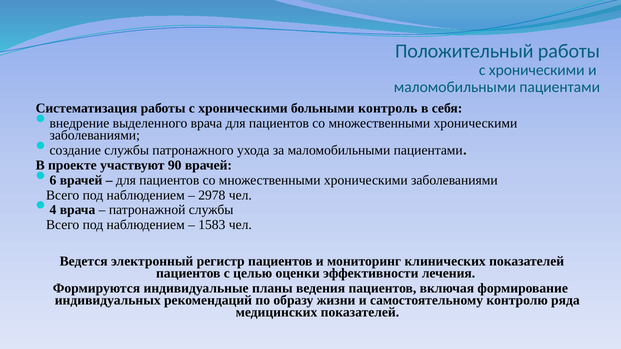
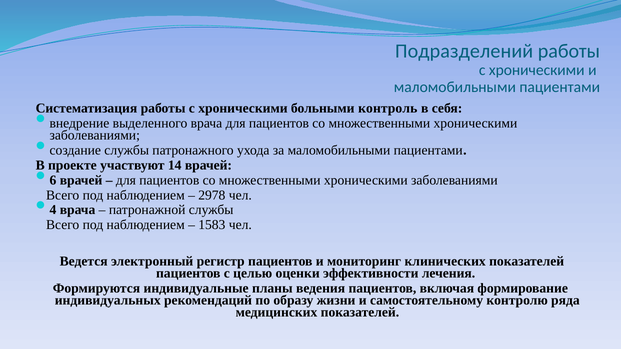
Положительный: Положительный -> Подразделений (464, 51)
90: 90 -> 14 (175, 165)
